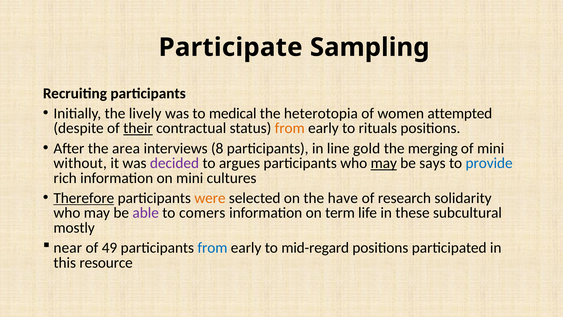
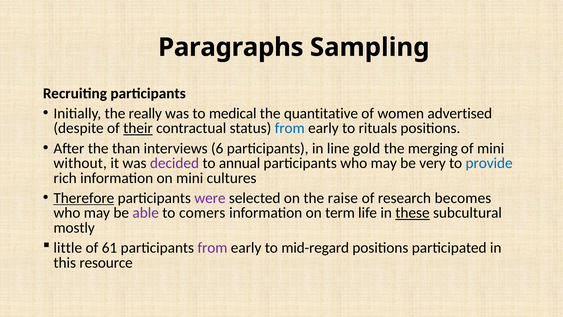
Participate: Participate -> Paragraphs (231, 47)
lively: lively -> really (145, 113)
heterotopia: heterotopia -> quantitative (321, 113)
attempted: attempted -> advertised (460, 113)
from colour: orange -> blue (290, 128)
area: area -> than (126, 148)
8: 8 -> 6 (217, 148)
argues: argues -> annual (240, 163)
may underline: present -> none (384, 163)
says: says -> very (433, 163)
were colour: orange -> purple (210, 198)
have: have -> raise (343, 198)
solidarity: solidarity -> becomes (463, 198)
these underline: none -> present (412, 213)
near: near -> little (68, 248)
49: 49 -> 61 (109, 248)
from colour: blue -> purple (212, 248)
